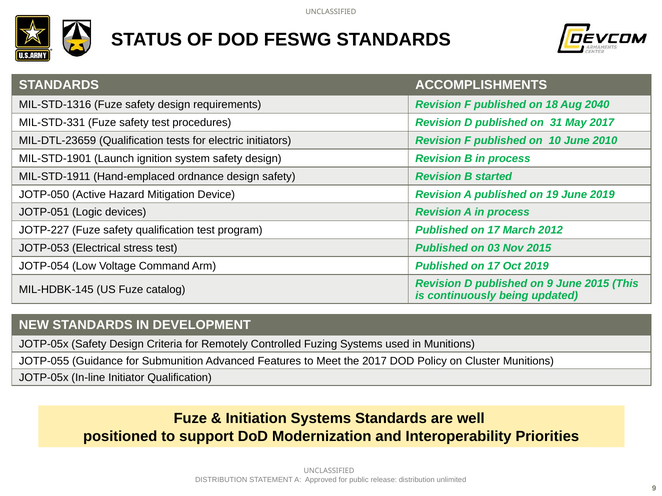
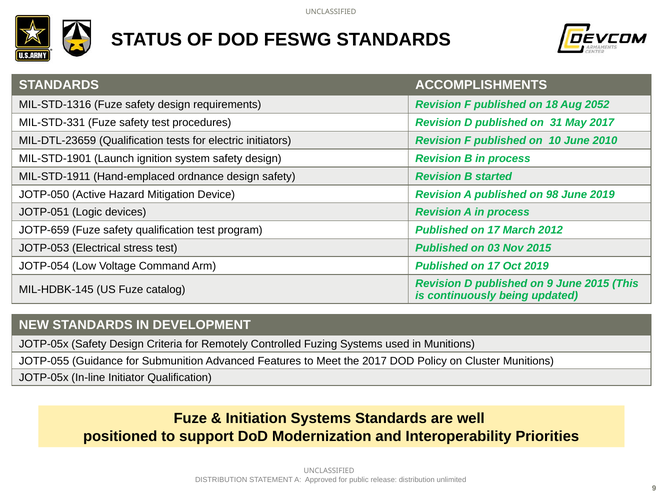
2040: 2040 -> 2052 (597, 105)
19: 19 -> 98 (552, 195)
JOTP-227: JOTP-227 -> JOTP-659 (44, 230)
